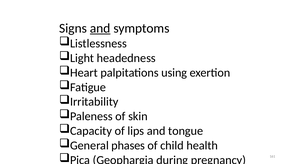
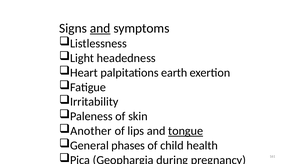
using: using -> earth (174, 73)
Capacity: Capacity -> Another (91, 131)
tongue underline: none -> present (186, 131)
